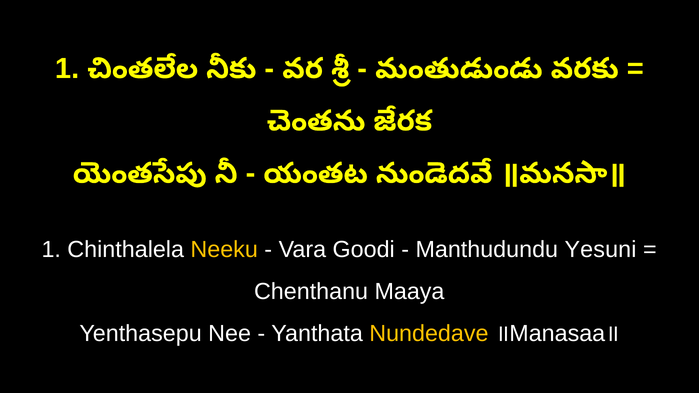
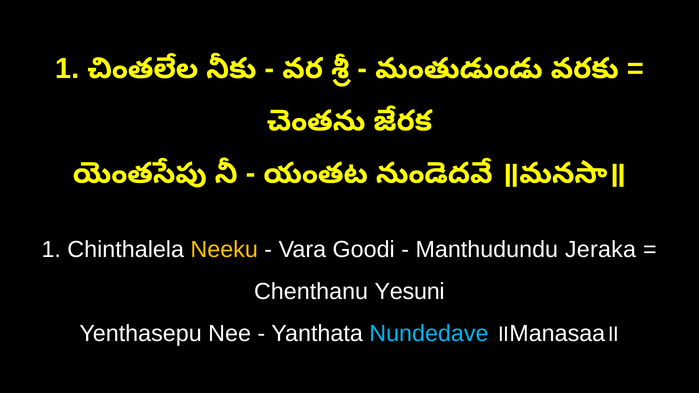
Yesuni: Yesuni -> Jeraka (600, 250)
Maaya: Maaya -> Yesuni (410, 292)
Nundedave colour: yellow -> light blue (429, 334)
